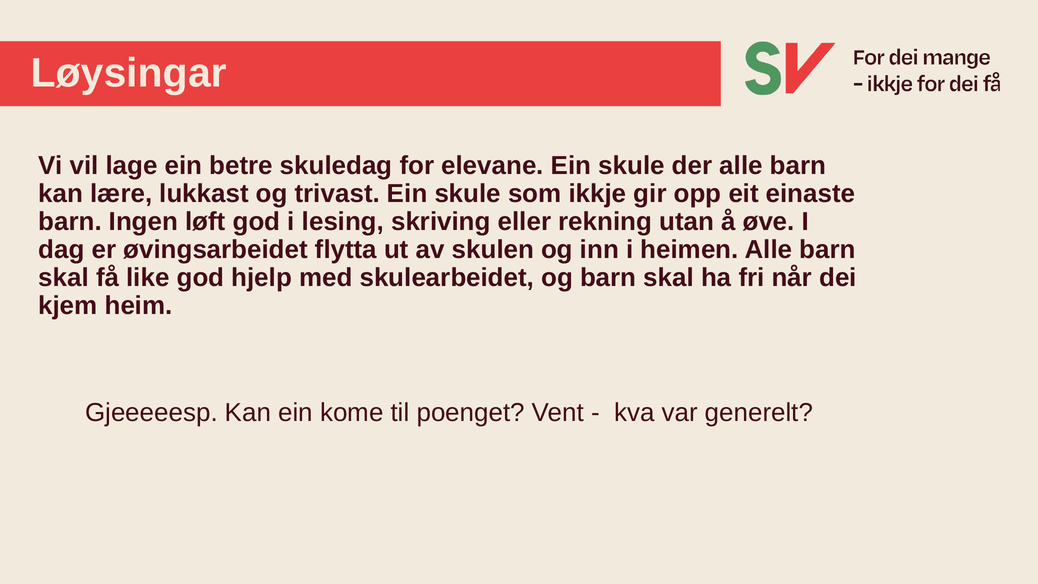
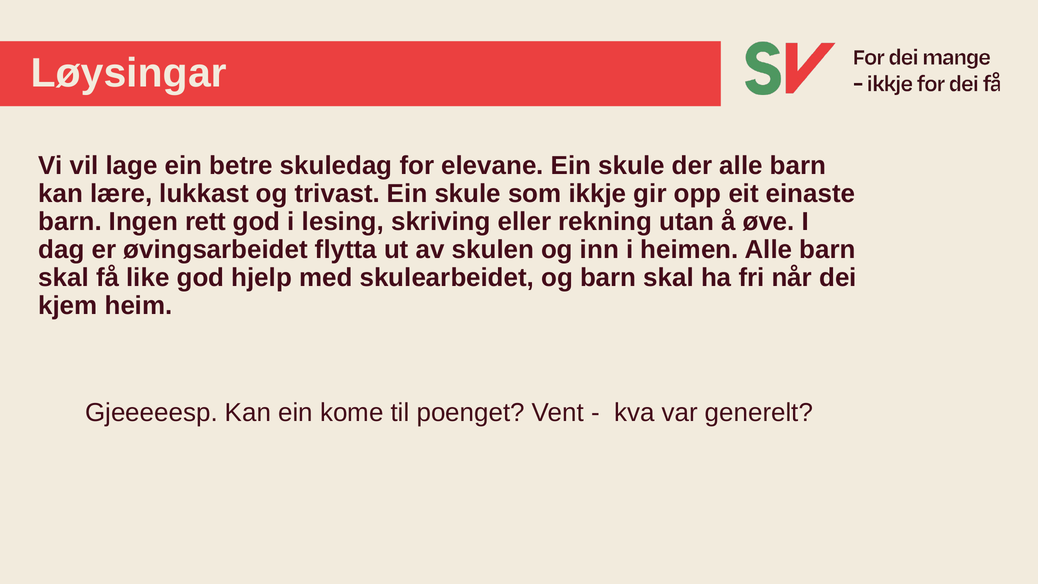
løft: løft -> rett (206, 222)
